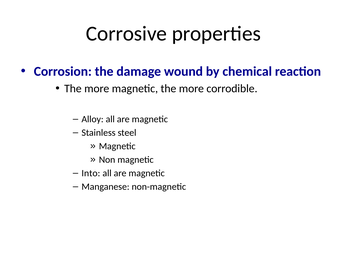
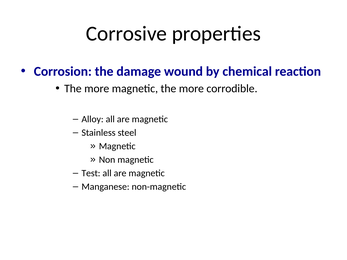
Into: Into -> Test (91, 173)
